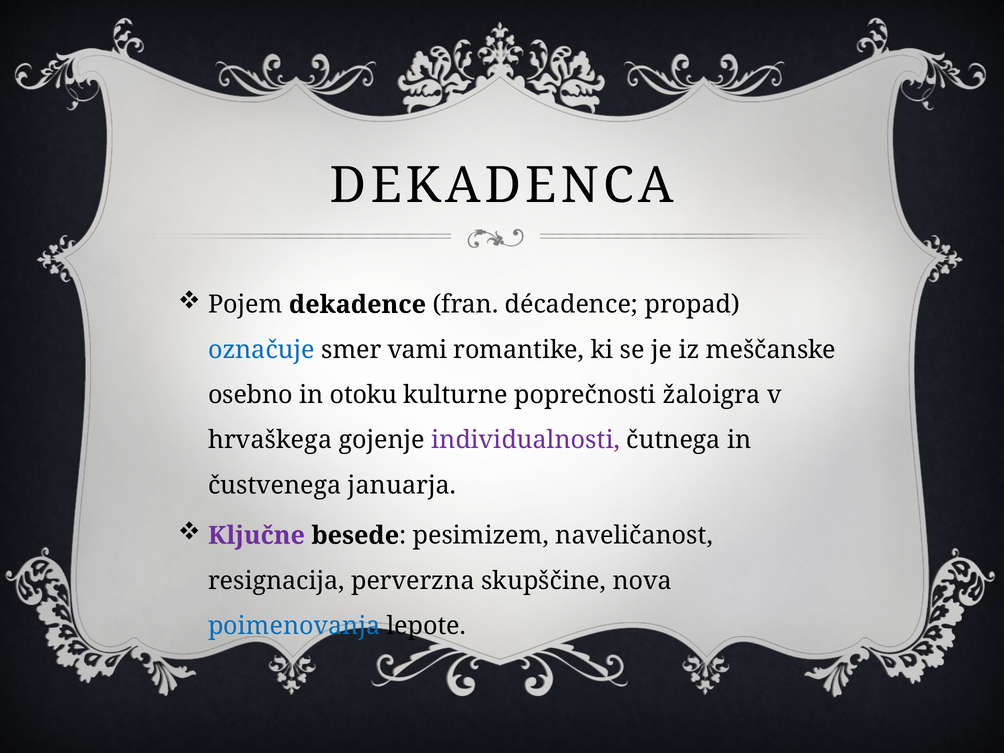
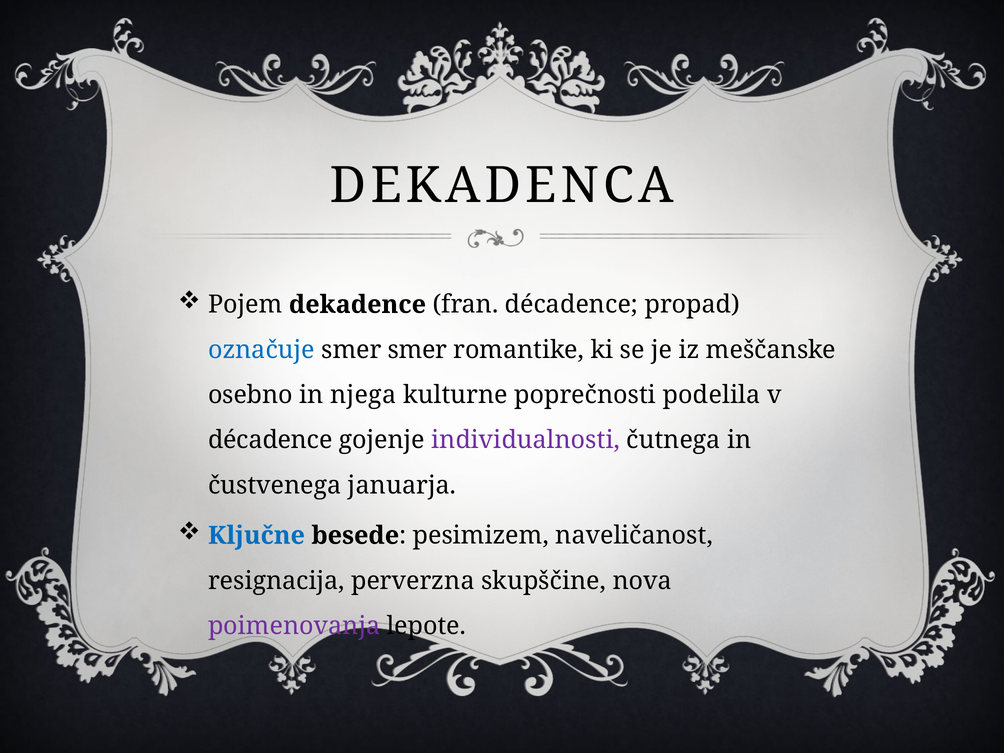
smer vami: vami -> smer (418, 350)
otoku: otoku -> njega (363, 395)
žaloigra: žaloigra -> podelila (712, 395)
hrvaškega: hrvaškega -> décadence (270, 440)
Ključne colour: purple -> blue (256, 536)
poimenovanja colour: blue -> purple (294, 626)
